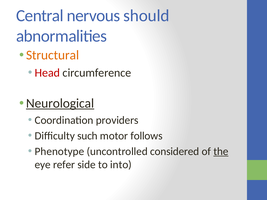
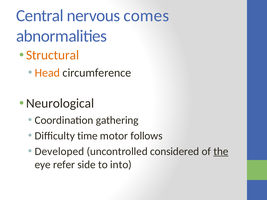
should: should -> comes (146, 16)
Head colour: red -> orange (47, 73)
Neurological underline: present -> none (60, 103)
providers: providers -> gathering (117, 120)
such: such -> time (87, 136)
Phenotype: Phenotype -> Developed (59, 152)
